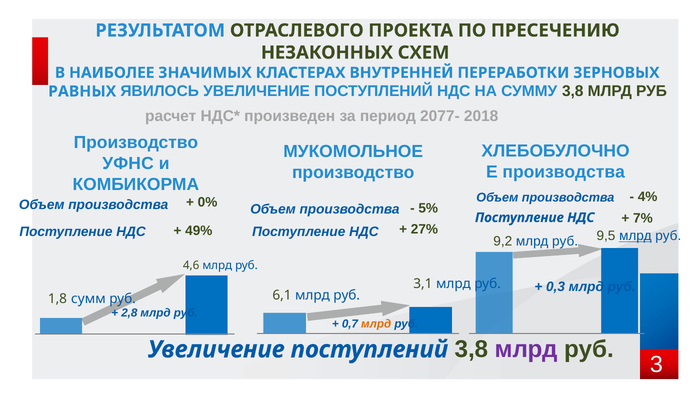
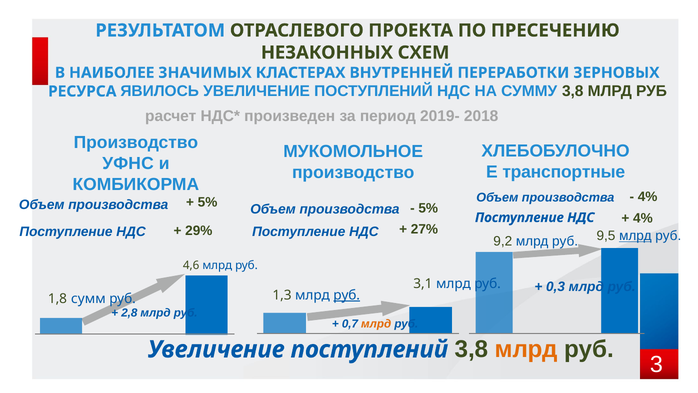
РАВНЫХ: РАВНЫХ -> РЕСУРСА (82, 91)
2077-: 2077- -> 2019- (440, 116)
производства: производства -> транспортные (564, 172)
0%: 0% -> 5% (208, 202)
7%: 7% -> 4% (643, 218)
49%: 49% -> 29% (199, 230)
6,1: 6,1 -> 1,3 (282, 295)
руб underline: none -> present (347, 295)
млрд colour: purple -> orange (526, 349)
